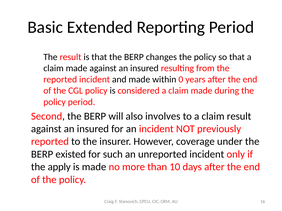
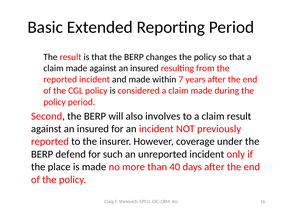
0: 0 -> 7 (181, 80)
existed: existed -> defend (71, 155)
apply: apply -> place (59, 167)
10: 10 -> 40 (175, 167)
